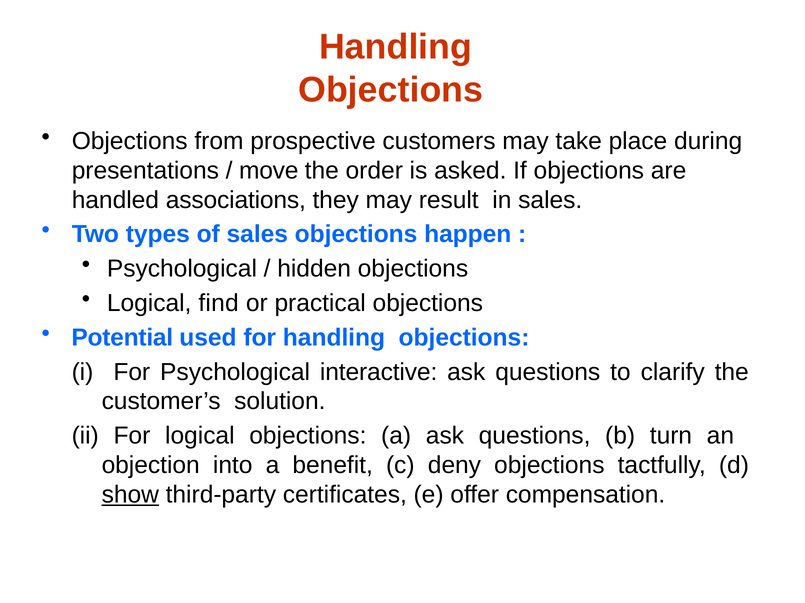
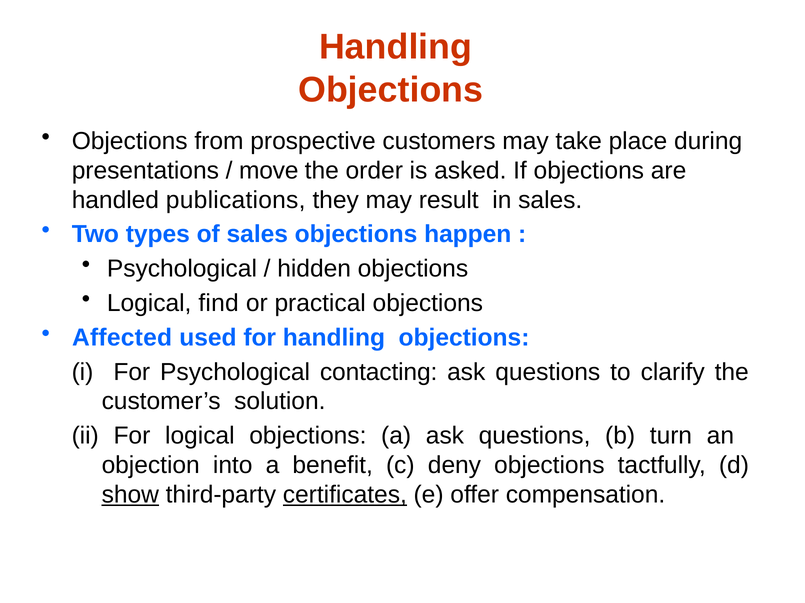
associations: associations -> publications (236, 200)
Potential: Potential -> Affected (122, 338)
interactive: interactive -> contacting (379, 372)
certificates underline: none -> present (345, 495)
